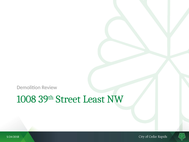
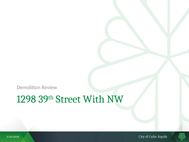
1008: 1008 -> 1298 (26, 99)
Least: Least -> With (94, 99)
